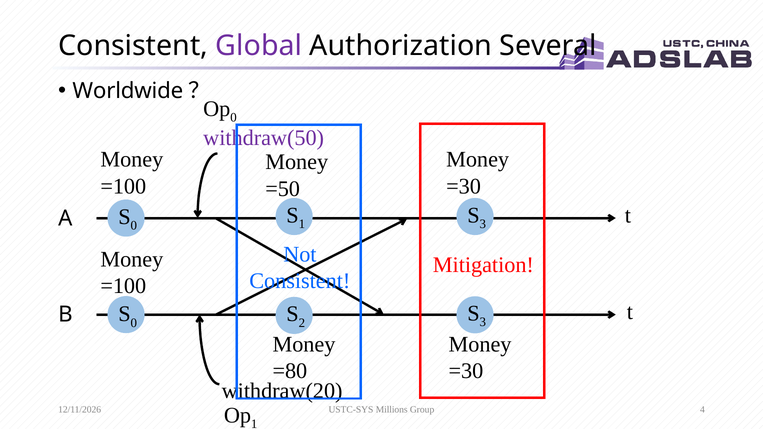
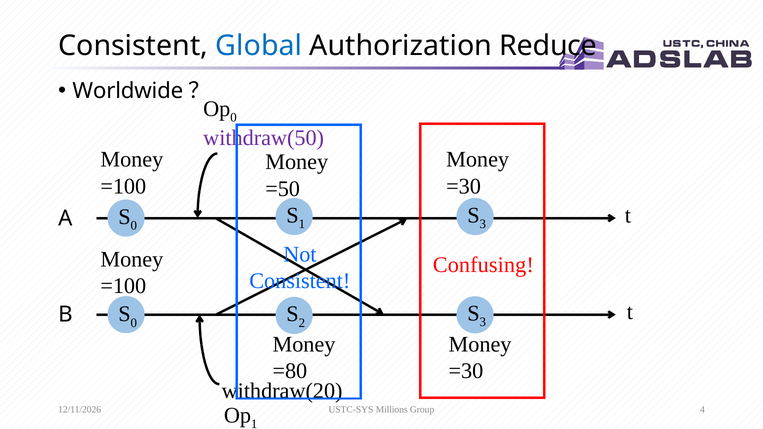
Global colour: purple -> blue (259, 46)
Several: Several -> Reduce (548, 46)
Mitigation: Mitigation -> Confusing (483, 265)
